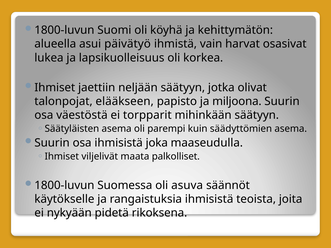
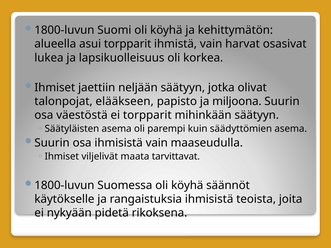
asui päivätyö: päivätyö -> torpparit (128, 44)
ihmisistä joka: joka -> vain (157, 143)
palkolliset: palkolliset -> tarvittavat (176, 157)
Suomessa oli asuva: asuva -> köyhä (187, 185)
